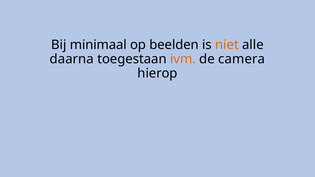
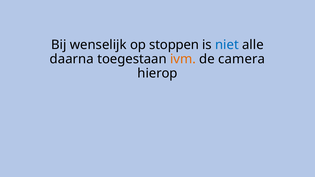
minimaal: minimaal -> wenselijk (98, 45)
beelden: beelden -> stoppen (174, 45)
niet colour: orange -> blue (227, 45)
